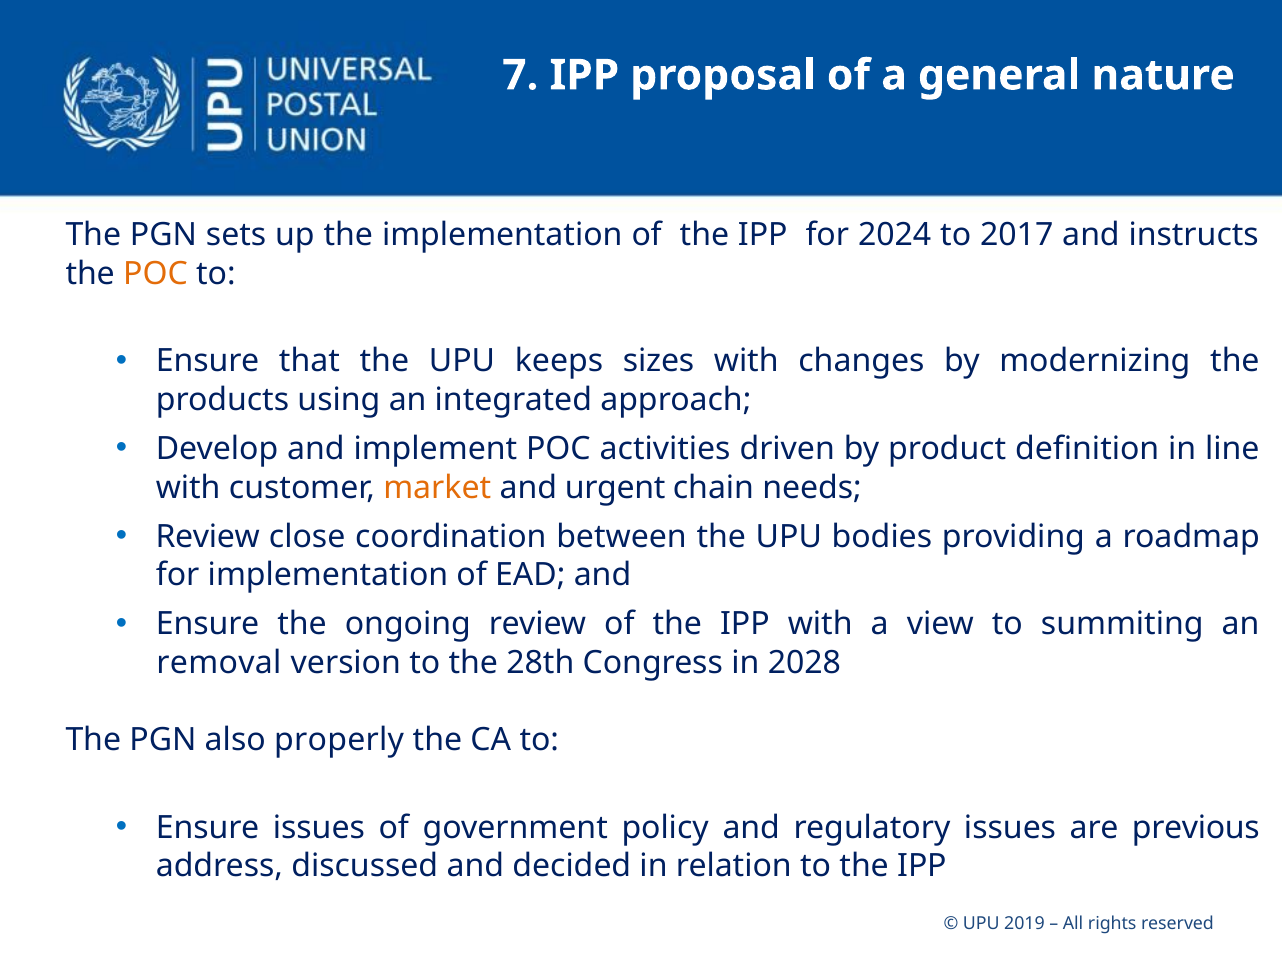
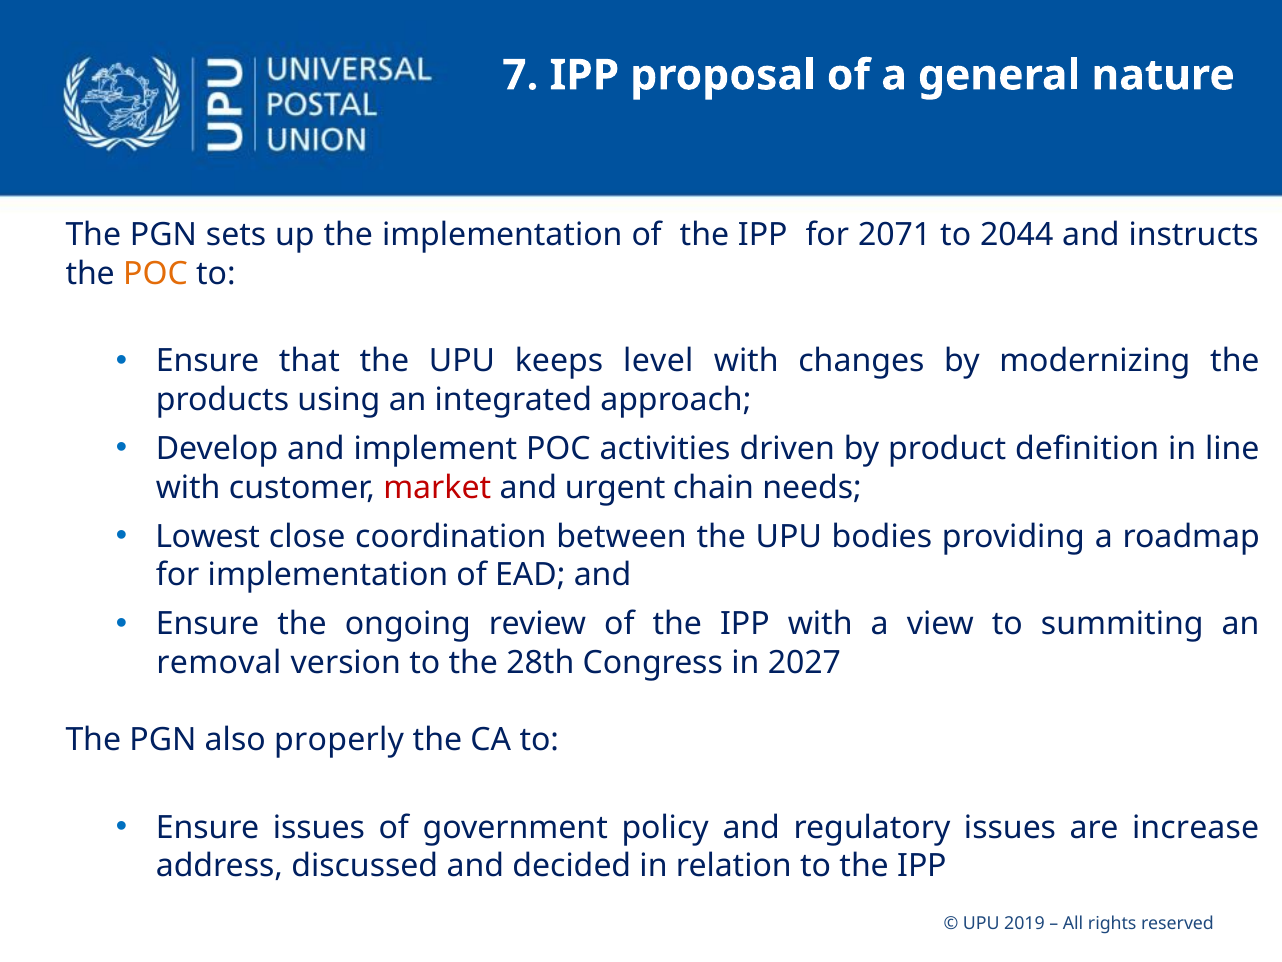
2024: 2024 -> 2071 (895, 235)
2017: 2017 -> 2044 (1017, 235)
sizes: sizes -> level (658, 361)
market colour: orange -> red (437, 487)
Review: Review -> Lowest (208, 536)
2028: 2028 -> 2027 (804, 663)
previous: previous -> increase (1196, 827)
